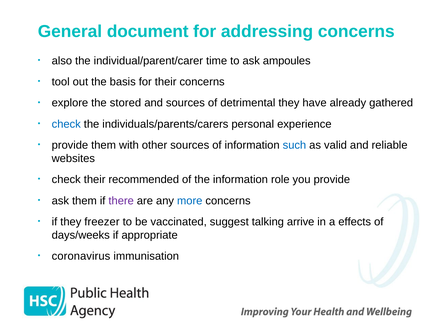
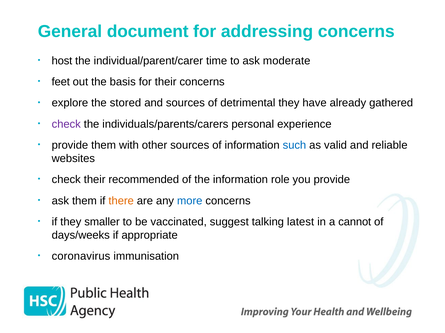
also: also -> host (62, 61)
ampoules: ampoules -> moderate (287, 61)
tool: tool -> feet (61, 82)
check colour: blue -> purple (66, 124)
there colour: purple -> orange (121, 201)
freezer: freezer -> smaller (102, 222)
arrive: arrive -> latest (301, 222)
effects: effects -> cannot (355, 222)
